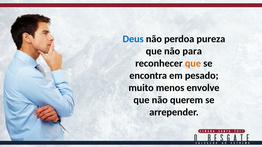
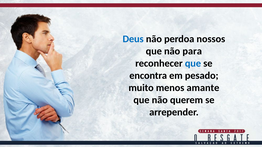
pureza: pureza -> nossos (211, 39)
que colour: orange -> blue (193, 64)
envolve: envolve -> amante (203, 88)
